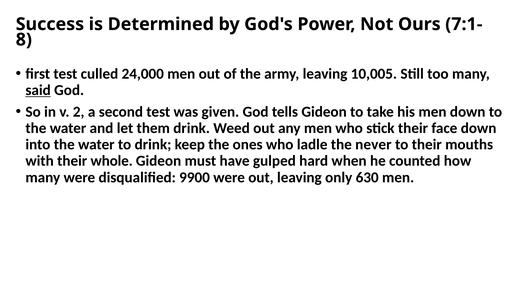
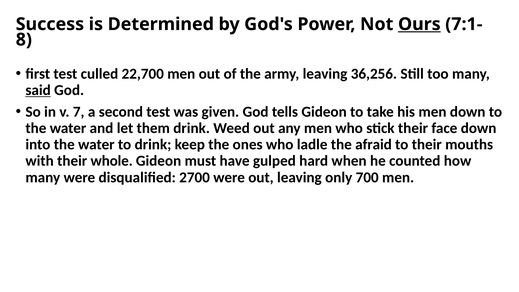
Ours underline: none -> present (419, 24)
24,000: 24,000 -> 22,700 (143, 74)
10,005: 10,005 -> 36,256 (374, 74)
2: 2 -> 7 (79, 112)
never: never -> afraid (374, 145)
9900: 9900 -> 2700 (195, 177)
630: 630 -> 700 (367, 177)
